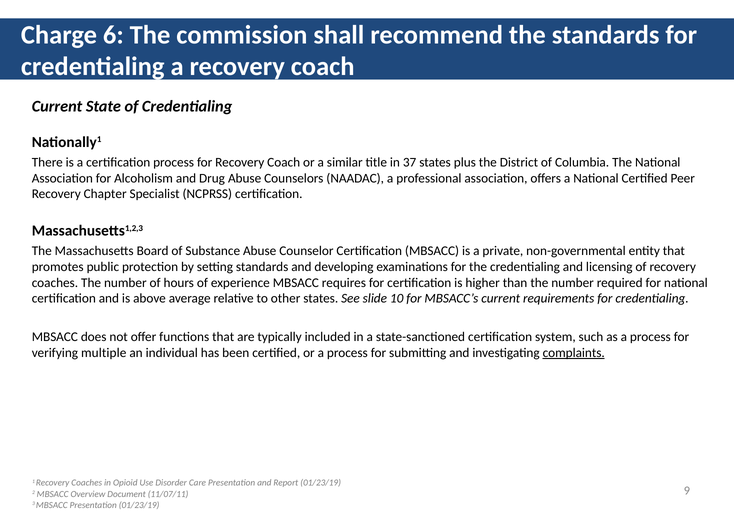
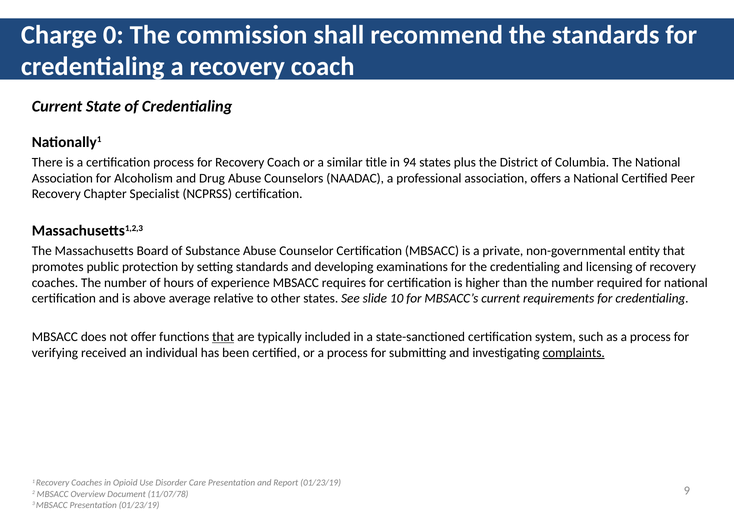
6: 6 -> 0 (113, 35)
37: 37 -> 94 (410, 162)
that underline: none -> present (223, 337)
multiple: multiple -> received (104, 353)
11/07/11: 11/07/11 -> 11/07/78 (168, 494)
